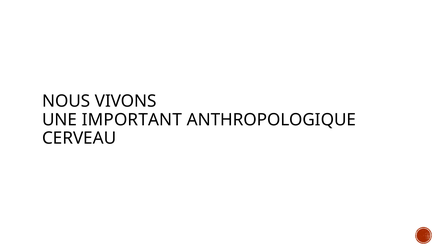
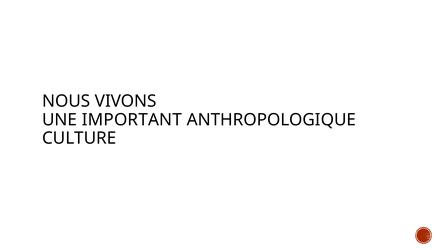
CERVEAU: CERVEAU -> CULTURE (79, 138)
